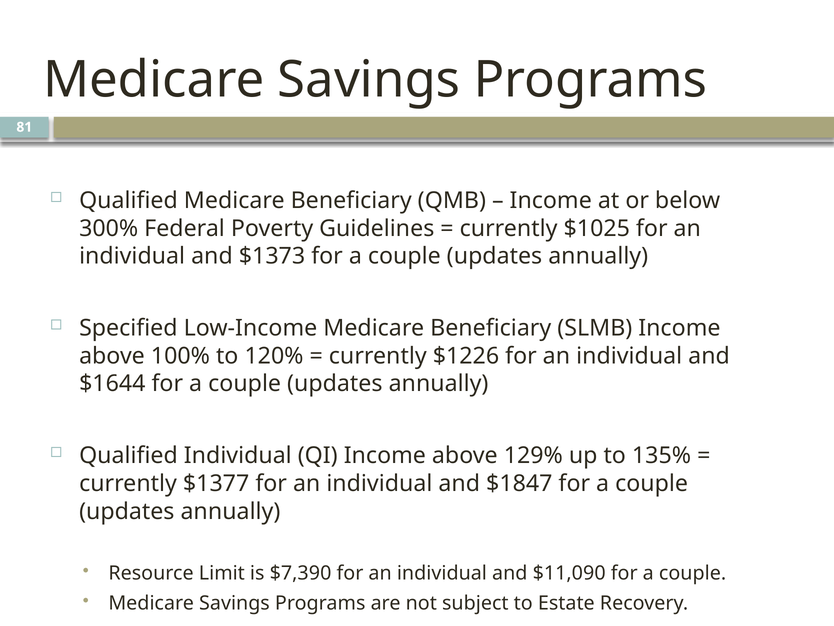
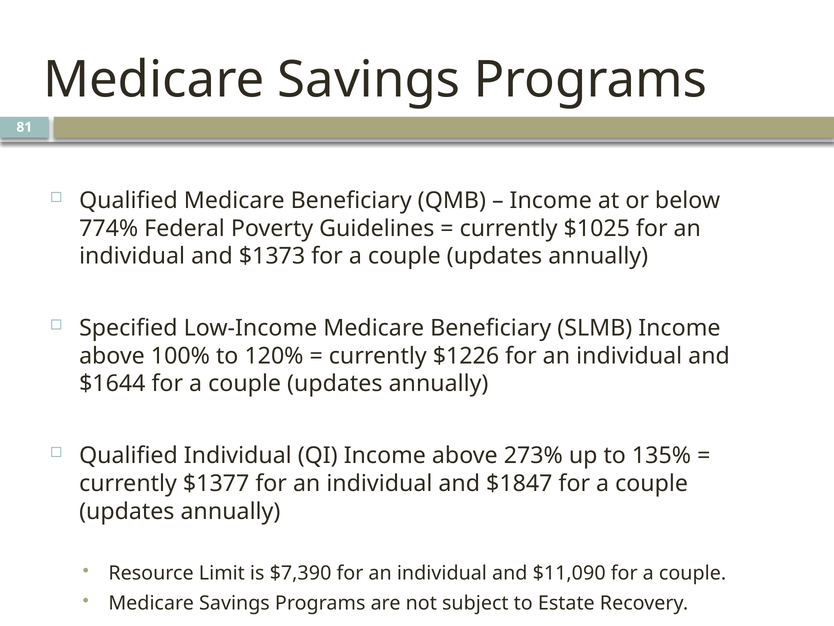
300%: 300% -> 774% (109, 228)
129%: 129% -> 273% (533, 455)
